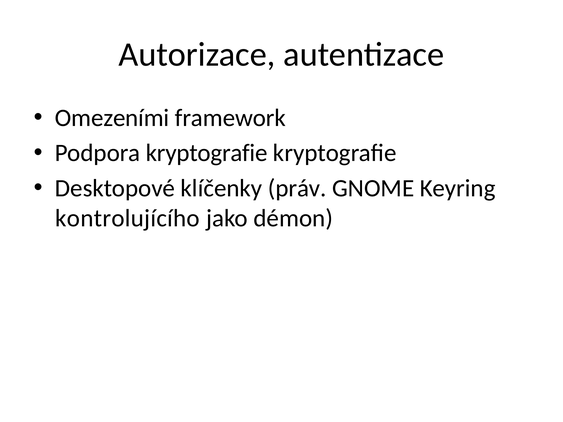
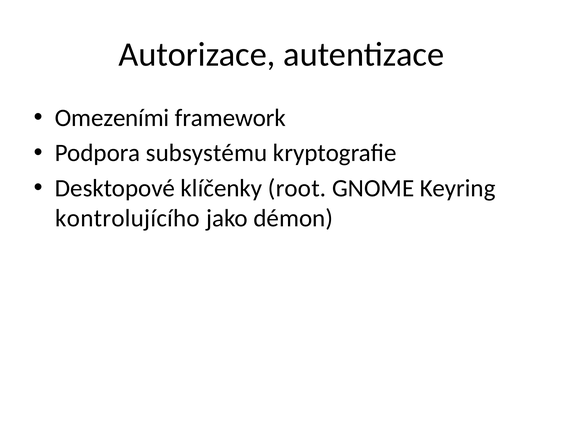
Podpora kryptografie: kryptografie -> subsystému (207, 153)
práv: práv -> root (297, 188)
